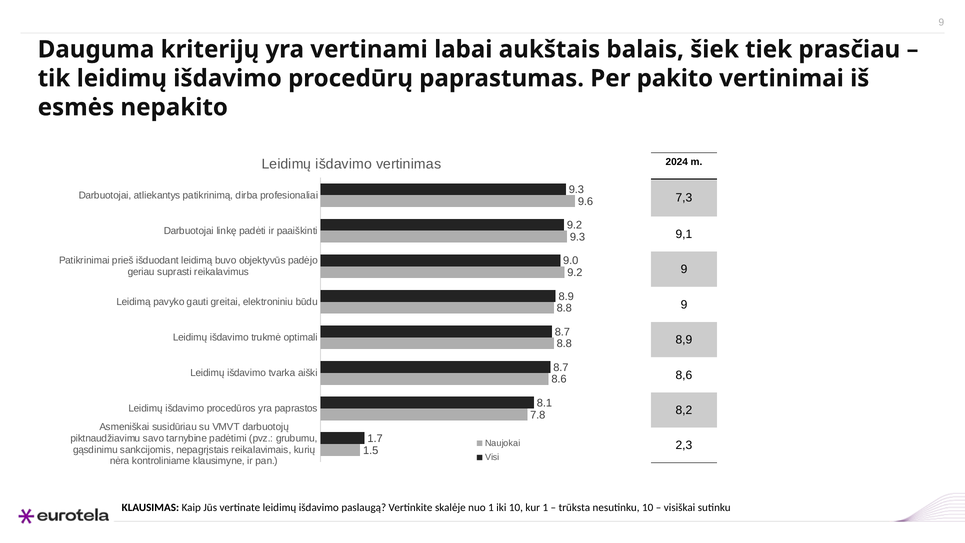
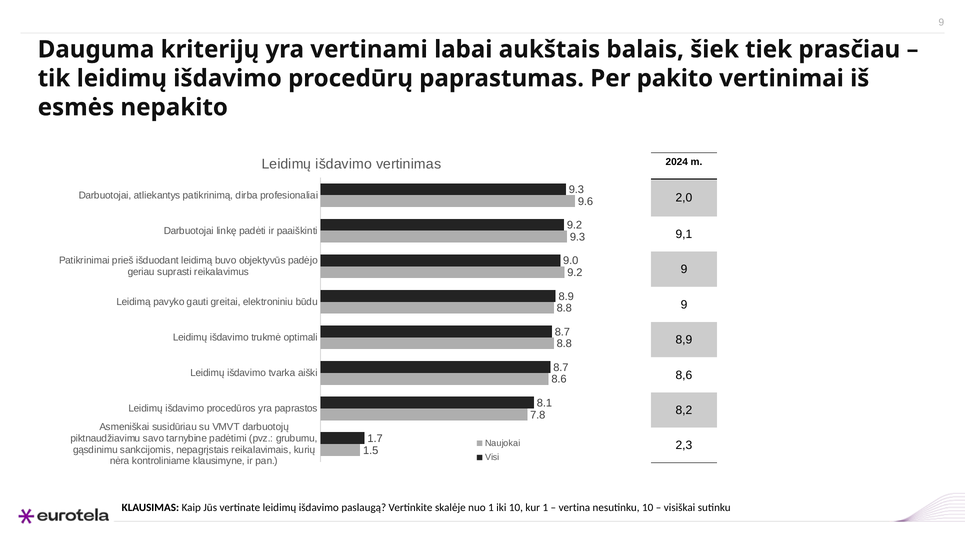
7,3: 7,3 -> 2,0 (684, 198)
trūksta: trūksta -> vertina (574, 508)
